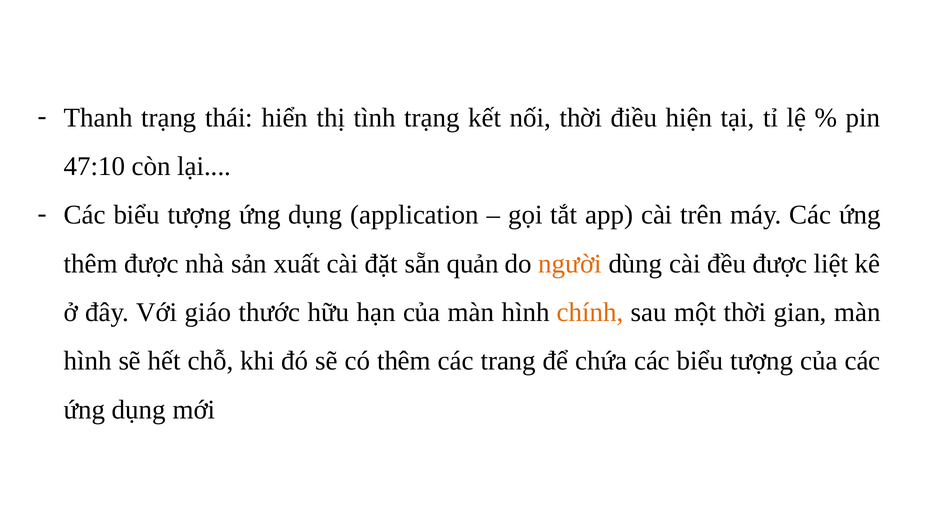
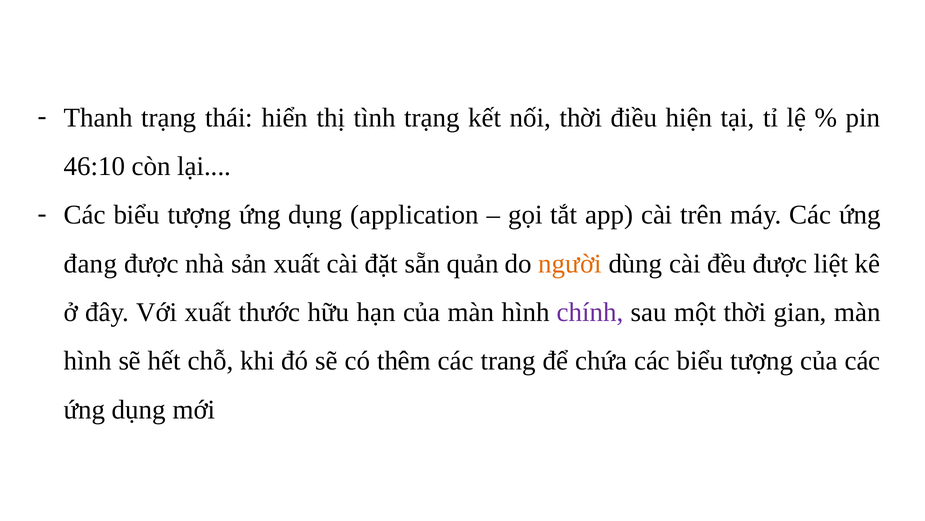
47:10: 47:10 -> 46:10 (94, 166)
thêm: thêm -> đang (91, 263)
Với giáo: giáo -> xuất (208, 312)
chính colour: orange -> purple (590, 312)
